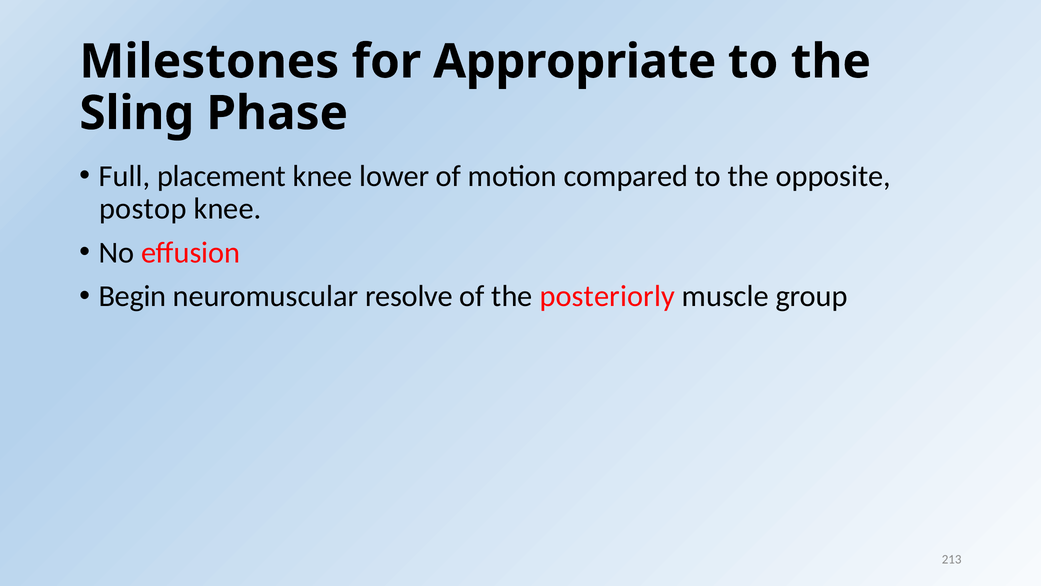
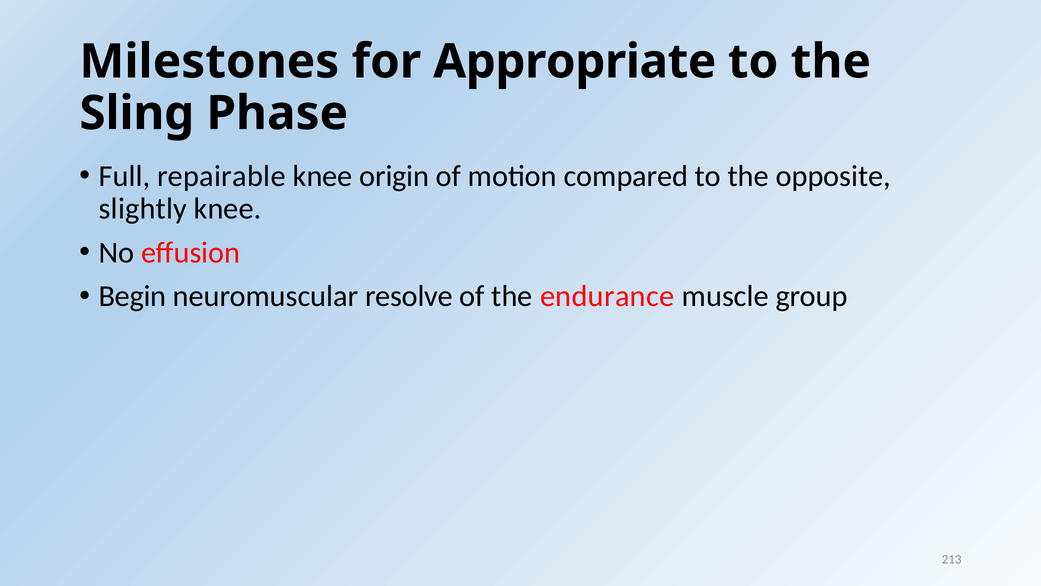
placement: placement -> repairable (221, 176)
lower: lower -> origin (394, 176)
postop: postop -> slightly (143, 209)
posteriorly: posteriorly -> endurance (607, 296)
